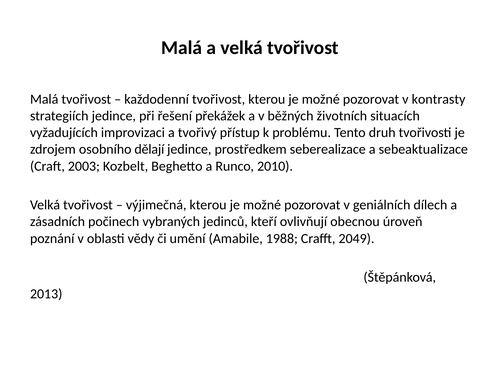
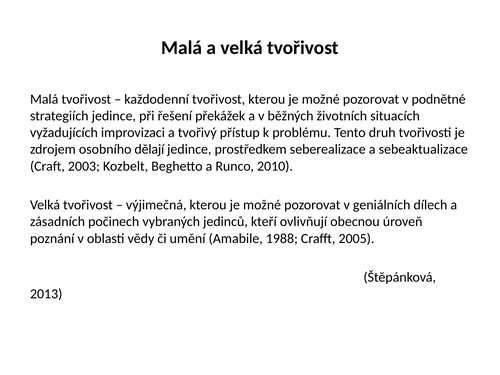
kontrasty: kontrasty -> podnětné (439, 99)
2049: 2049 -> 2005 (357, 238)
